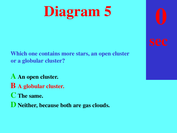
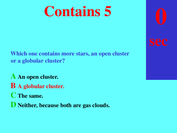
Diagram: Diagram -> Contains (72, 11)
